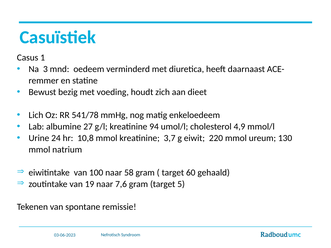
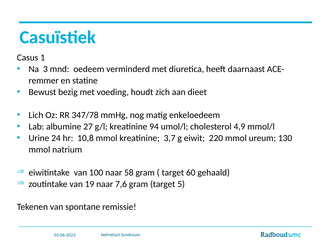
541/78: 541/78 -> 347/78 (85, 115)
